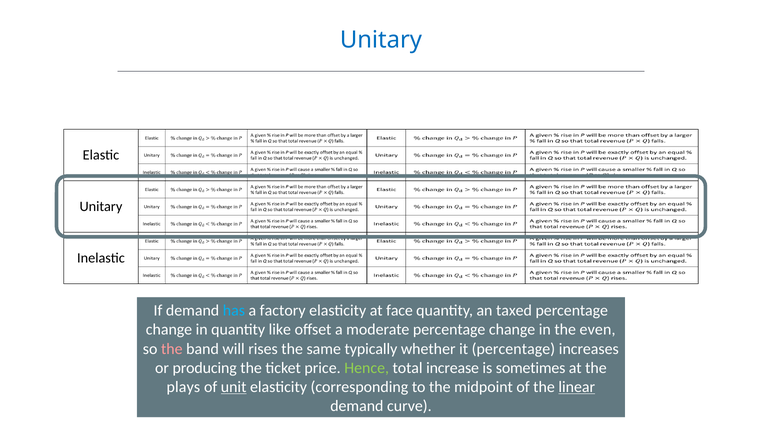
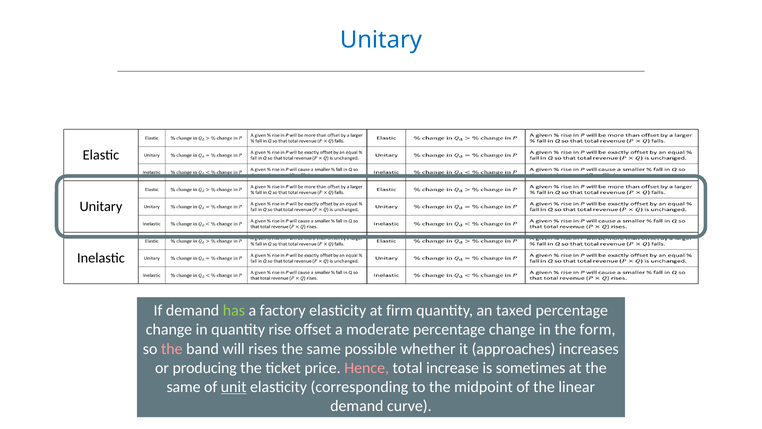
has colour: light blue -> light green (234, 310)
face: face -> firm (399, 310)
like: like -> rise (280, 329)
even: even -> form (598, 329)
typically: typically -> possible (371, 348)
it percentage: percentage -> approaches (514, 348)
Hence colour: light green -> pink (367, 368)
plays: plays -> same (184, 387)
linear underline: present -> none (577, 387)
